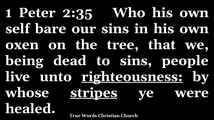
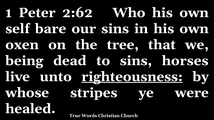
2:35: 2:35 -> 2:62 (77, 13)
people: people -> horses (185, 61)
stripes underline: present -> none (94, 93)
